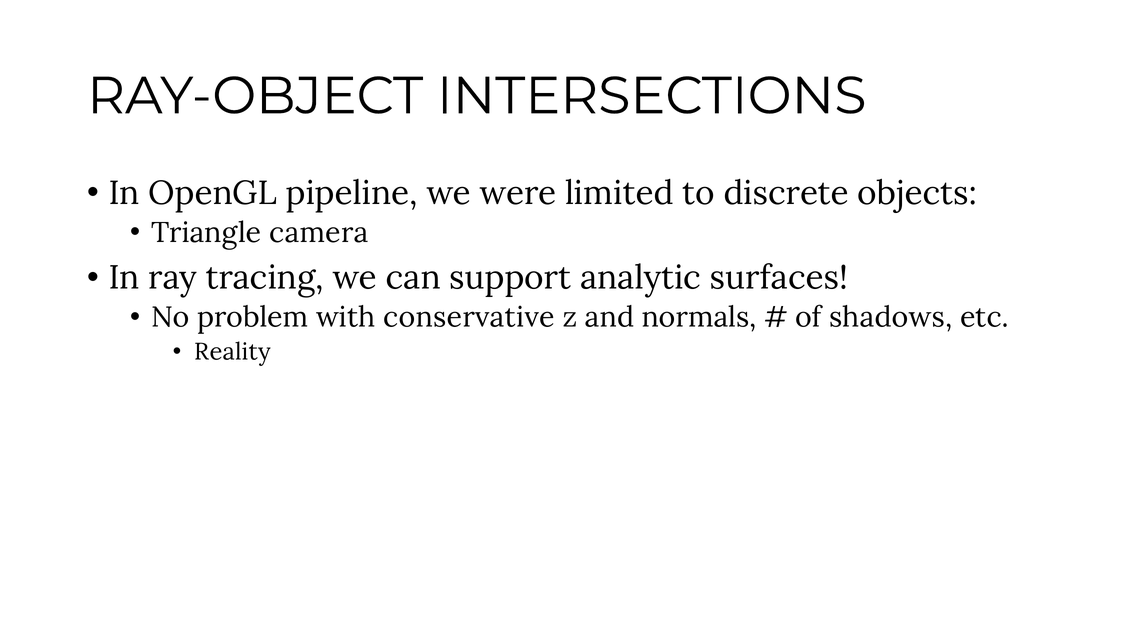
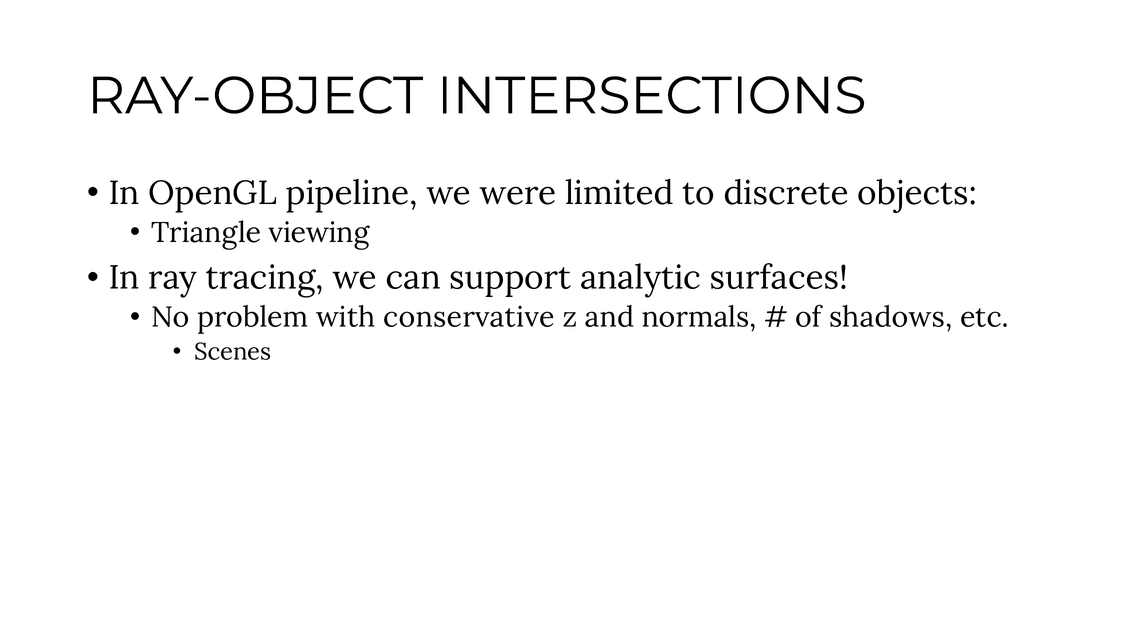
camera: camera -> viewing (319, 233)
Reality: Reality -> Scenes (233, 352)
